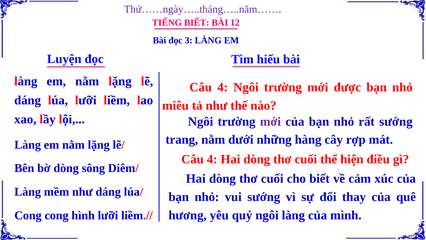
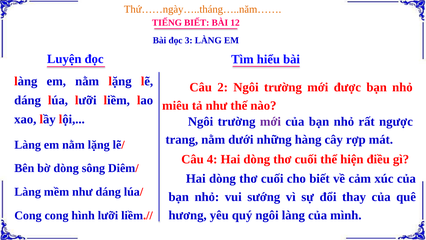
Thứ……ngày…..tháng…..năm…… colour: purple -> orange (203, 9)
4: 4 -> 2 (223, 87)
rất sướng: sướng -> ngược (396, 121)
